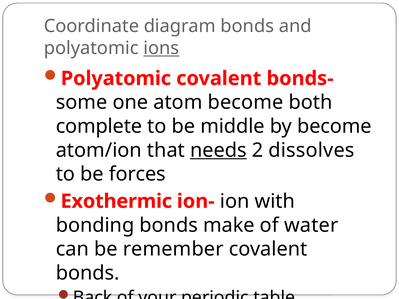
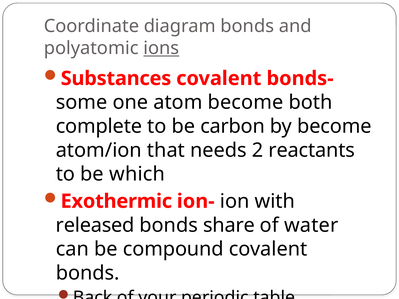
Polyatomic: Polyatomic -> Substances (116, 79)
middle: middle -> carbon (233, 126)
needs underline: present -> none (218, 150)
dissolves: dissolves -> reactants (312, 150)
forces: forces -> which (137, 174)
bonding: bonding -> released (95, 225)
make: make -> share (229, 225)
remember: remember -> compound (173, 249)
